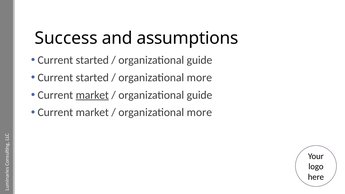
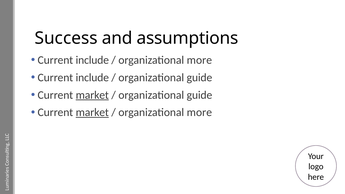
started: started -> include (92, 60)
guide: guide -> more (199, 60)
started: started -> include (92, 78)
more: more -> guide (199, 78)
market underline: none -> present (92, 112)
